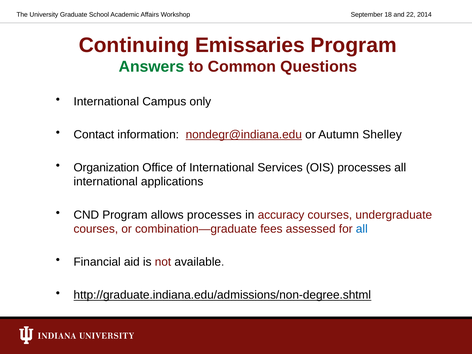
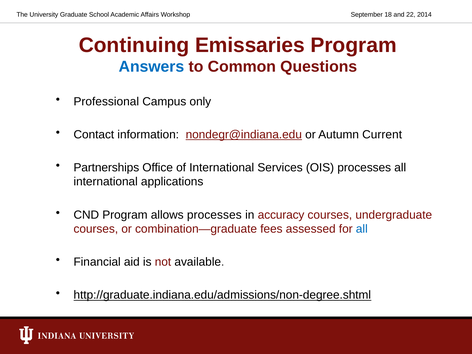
Answers colour: green -> blue (151, 67)
International: International -> Professional (106, 102)
Shelley: Shelley -> Current (382, 135)
Organization: Organization -> Partnerships (106, 168)
